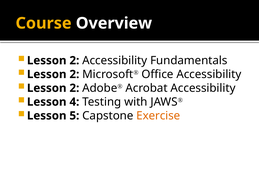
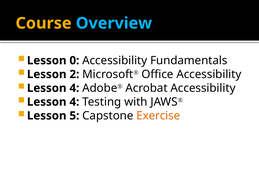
Overview colour: white -> light blue (114, 23)
2: 2 -> 0 (74, 61)
2: 2 -> 4 (74, 88)
